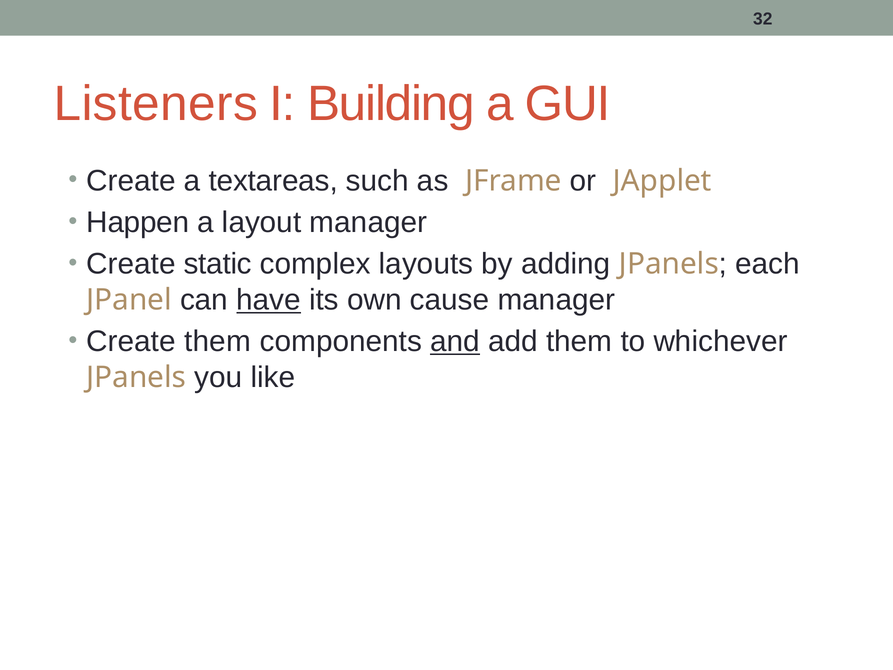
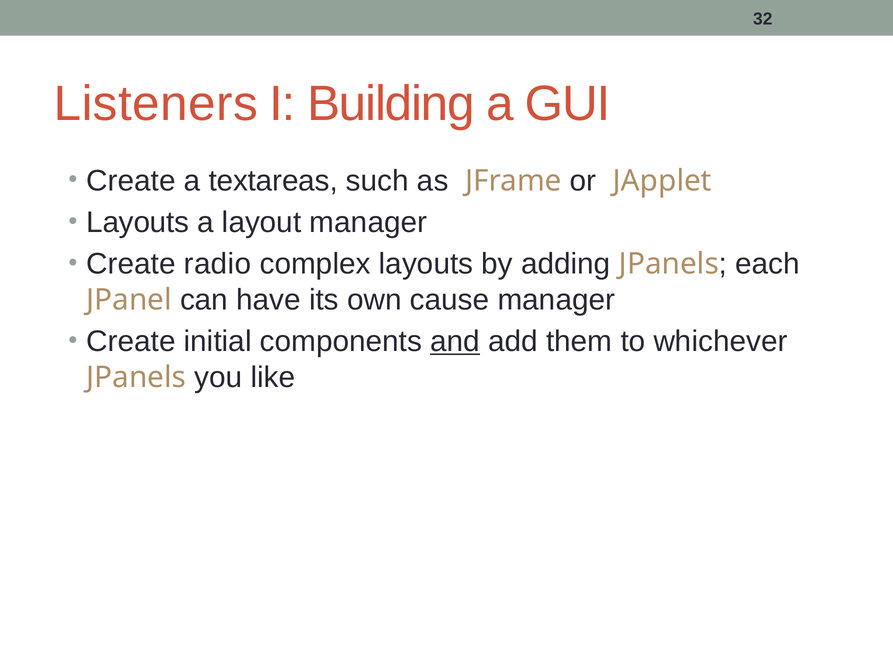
Happen: Happen -> Layouts (138, 222)
static: static -> radio (218, 264)
have underline: present -> none (269, 300)
Create them: them -> initial (218, 341)
